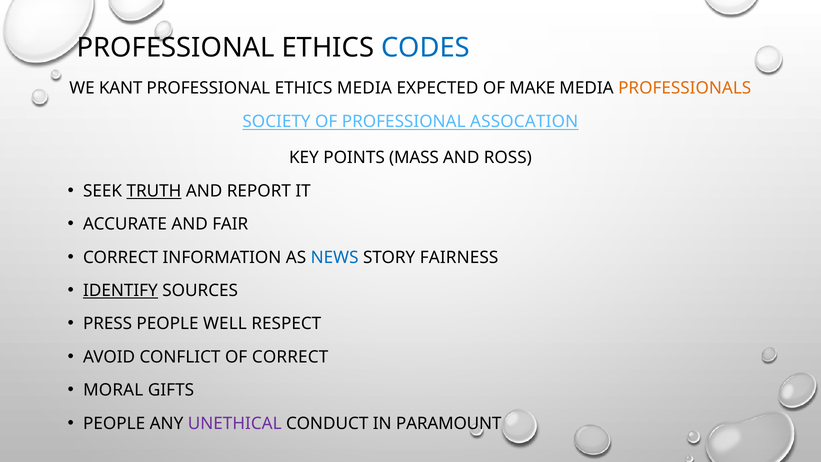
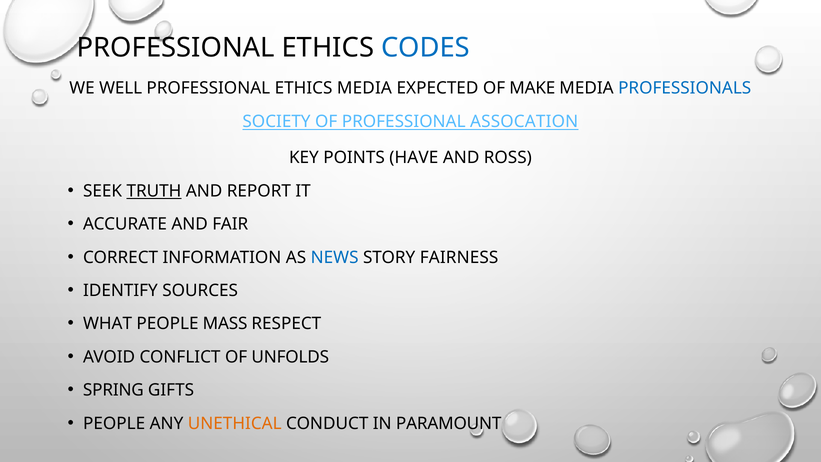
KANT: KANT -> WELL (121, 88)
PROFESSIONALS colour: orange -> blue (685, 88)
MASS: MASS -> HAVE (414, 158)
IDENTIFY underline: present -> none (120, 290)
PRESS: PRESS -> WHAT (108, 324)
WELL: WELL -> MASS (225, 324)
OF CORRECT: CORRECT -> UNFOLDS (290, 357)
MORAL: MORAL -> SPRING (113, 390)
UNETHICAL colour: purple -> orange (235, 423)
